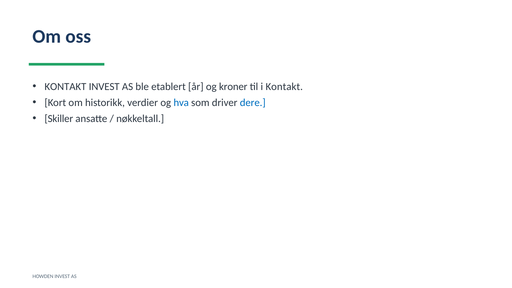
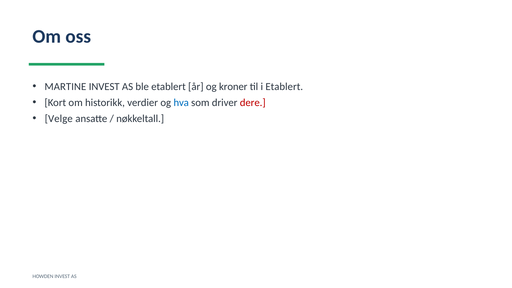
KONTAKT: KONTAKT -> MARTINE (65, 87)
i Kontakt: Kontakt -> Etablert (284, 87)
dere colour: blue -> red (253, 103)
Skiller: Skiller -> Velge (59, 119)
